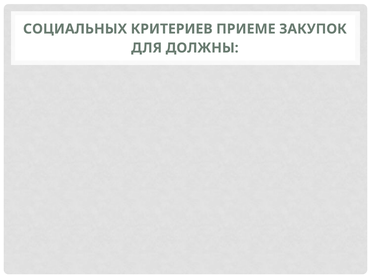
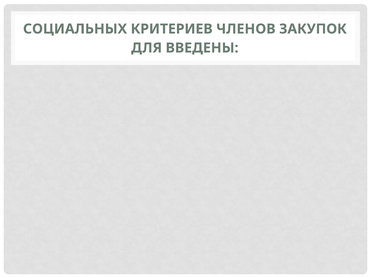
ПРИЕМЕ: ПРИЕМЕ -> ЧЛЕНОВ (246, 29)
ДОЛЖНЫ: ДОЛЖНЫ -> ВВЕДЕНЫ (202, 48)
